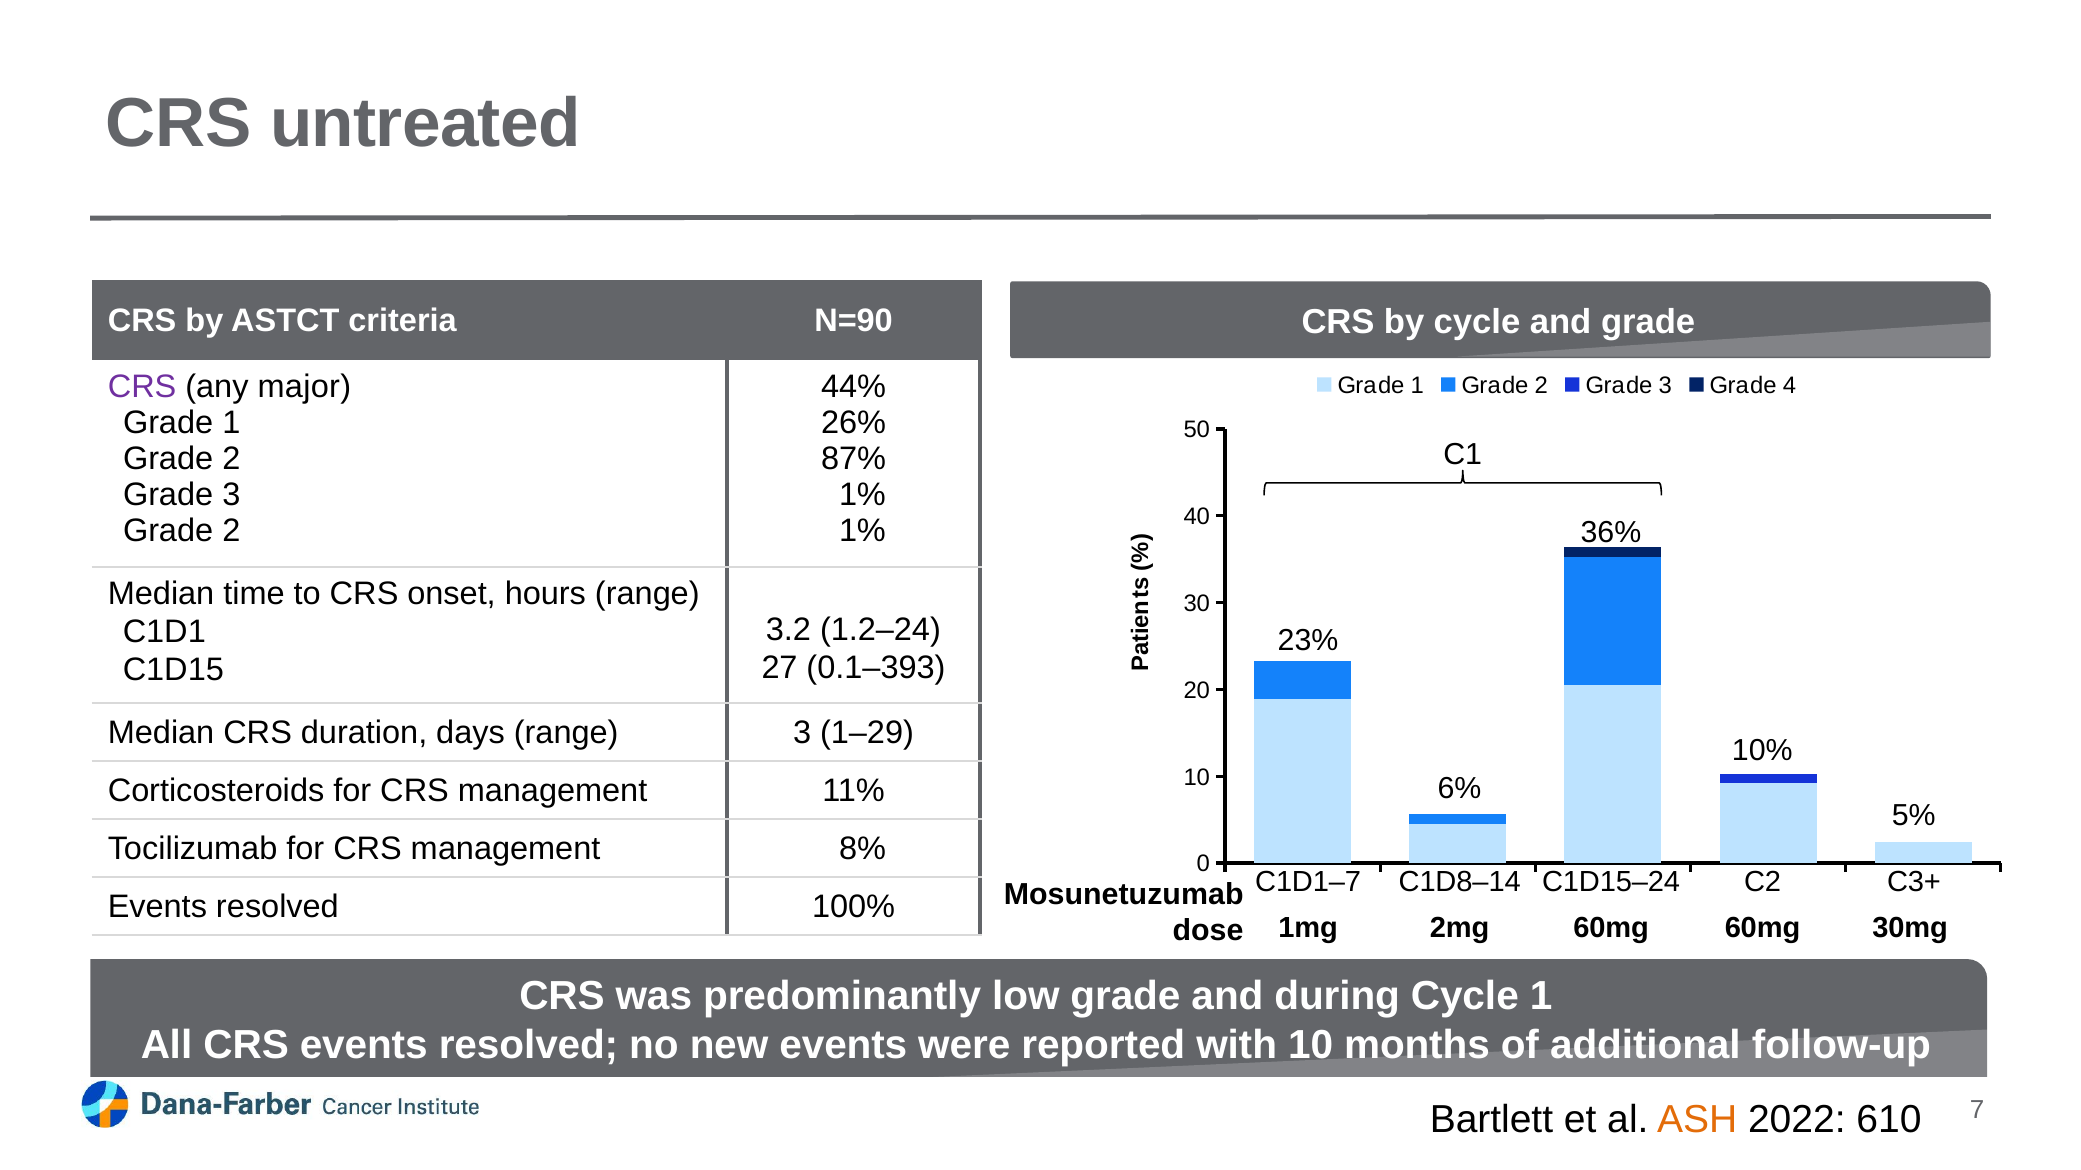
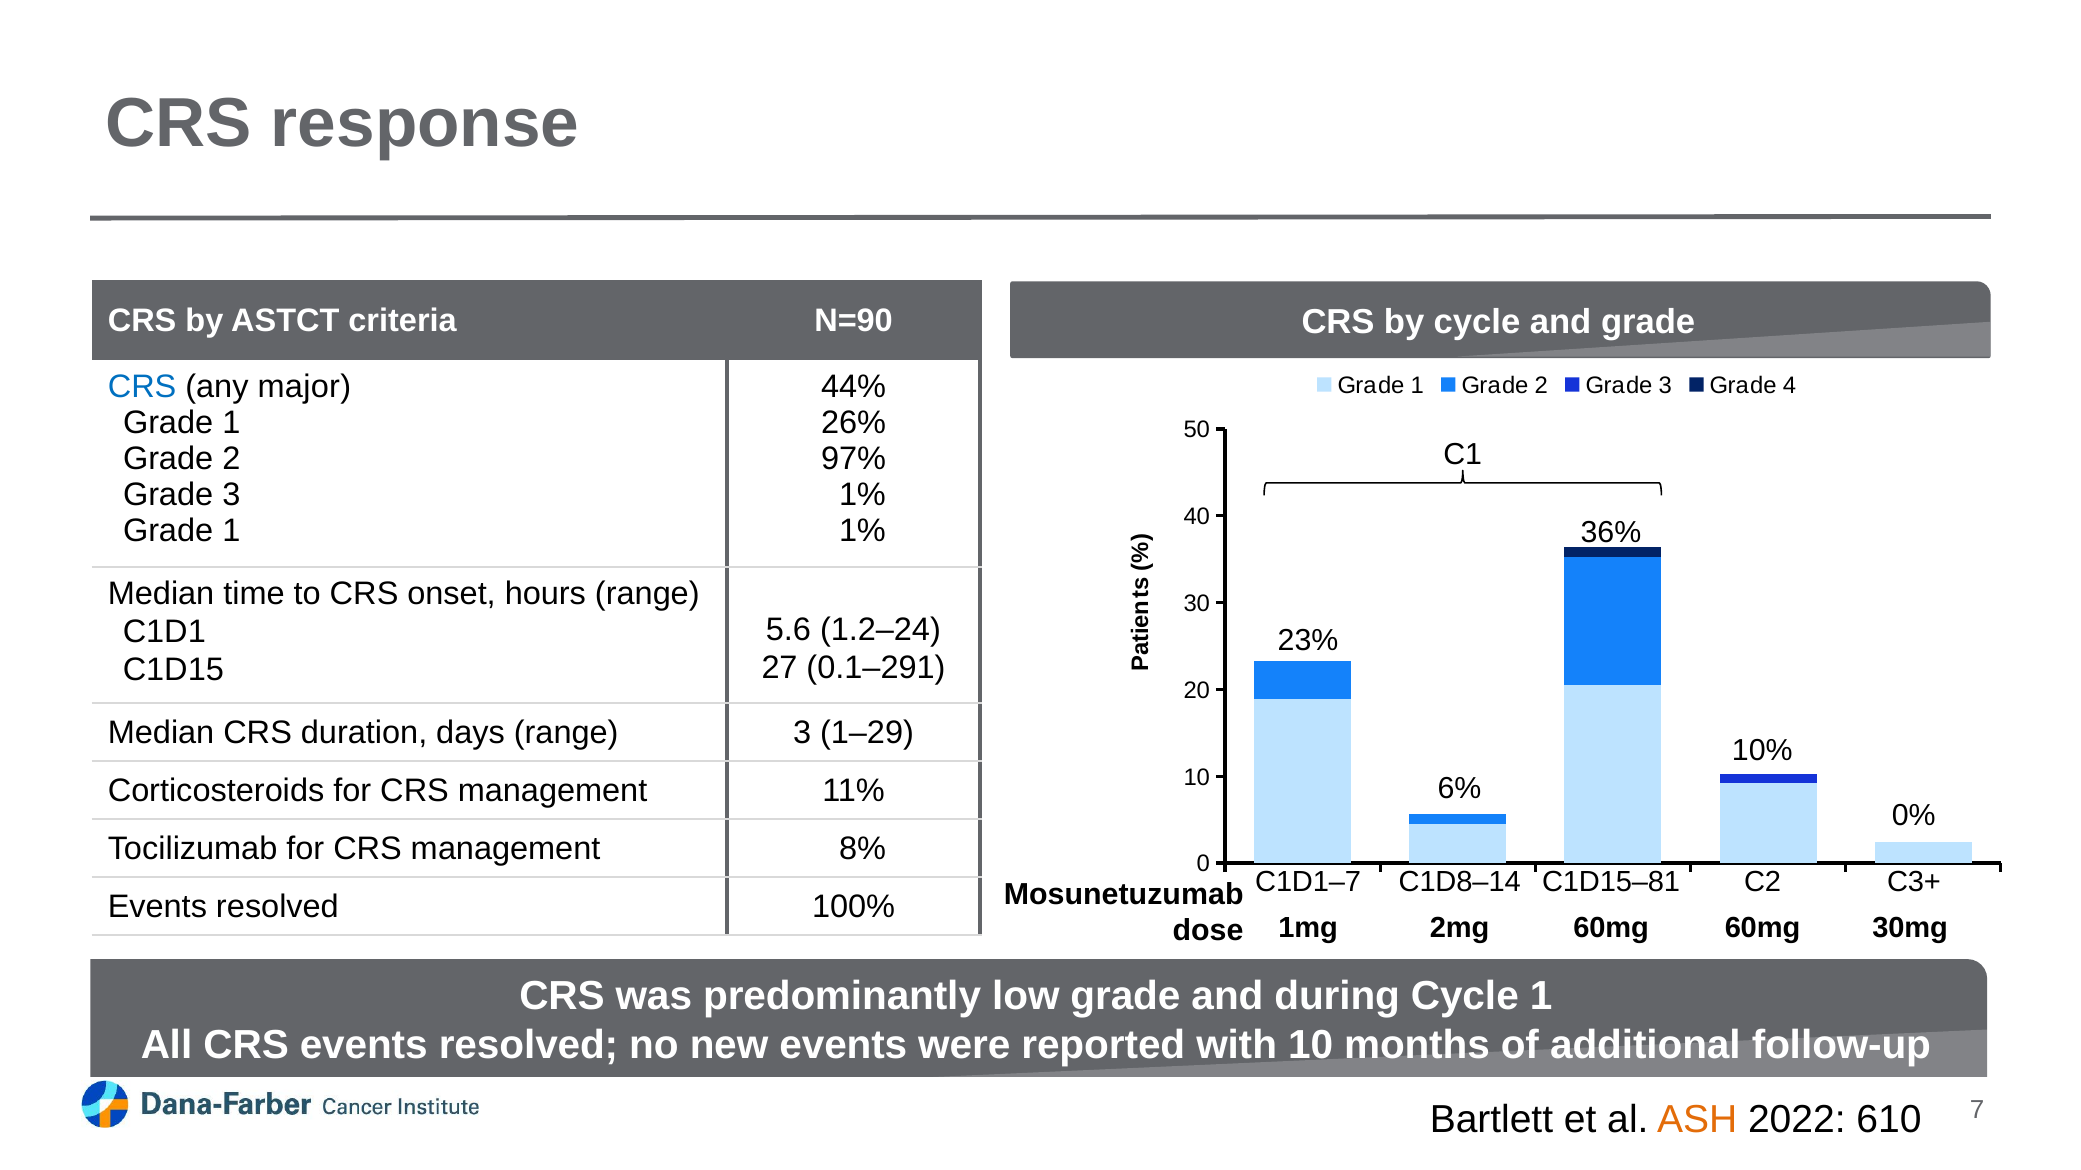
untreated: untreated -> response (425, 123)
CRS colour: purple -> blue (142, 387)
87%: 87% -> 97% (854, 459)
2: 2 -> 1 (231, 531)
3.2: 3.2 -> 5.6 (788, 630)
0.1–393: 0.1–393 -> 0.1–291 (876, 668)
5%: 5% -> 0% (1914, 816)
C1D15–24: C1D15–24 -> C1D15–81 (1611, 883)
